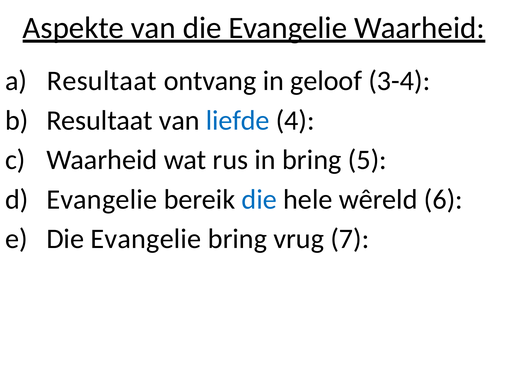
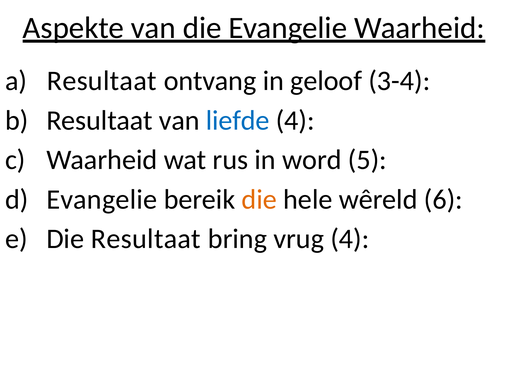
in bring: bring -> word (312, 160)
die colour: blue -> orange (259, 199)
Evangelie: Evangelie -> Resultaat (146, 239)
vrug 7: 7 -> 4 (350, 239)
